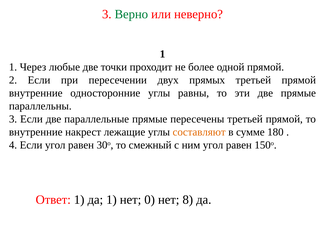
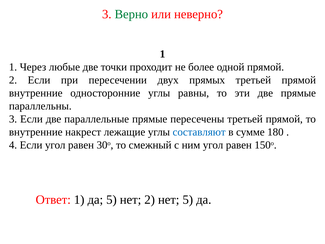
составляют colour: orange -> blue (199, 132)
да 1: 1 -> 5 (111, 199)
нет 0: 0 -> 2 (150, 199)
нет 8: 8 -> 5 (188, 199)
